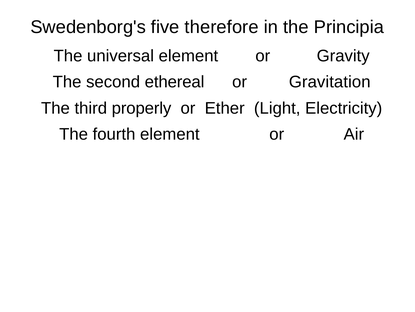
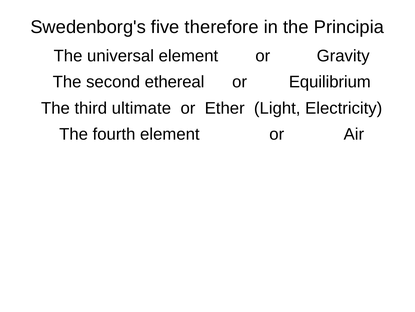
Gravitation: Gravitation -> Equilibrium (330, 82)
properly: properly -> ultimate (141, 108)
